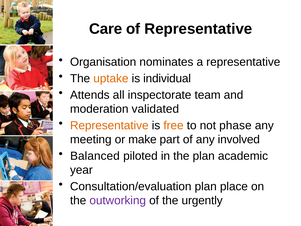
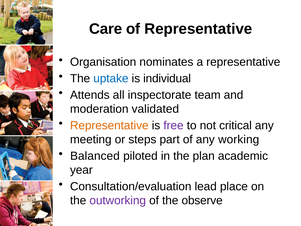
uptake colour: orange -> blue (111, 78)
free colour: orange -> purple (173, 125)
phase: phase -> critical (236, 125)
make: make -> steps (142, 139)
involved: involved -> working (239, 139)
Consultation/evaluation plan: plan -> lead (206, 186)
urgently: urgently -> observe (202, 200)
